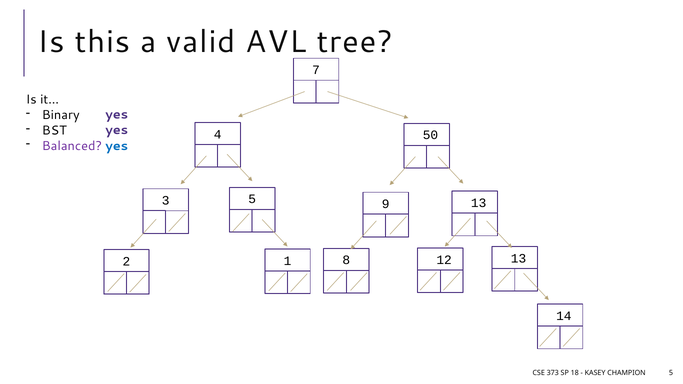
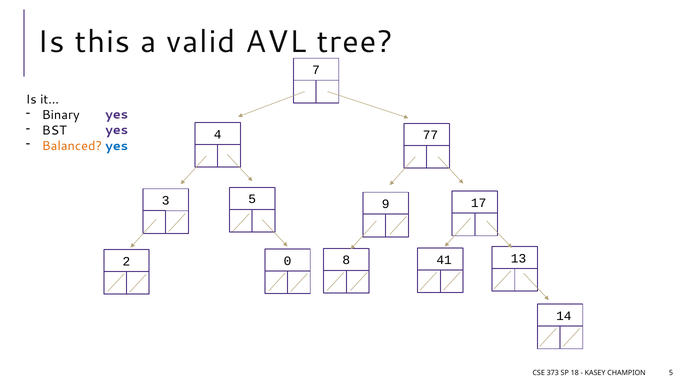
50: 50 -> 77 (430, 135)
Balanced colour: purple -> orange (72, 146)
9 13: 13 -> 17 (479, 203)
12: 12 -> 41 (444, 260)
1: 1 -> 0 (288, 261)
